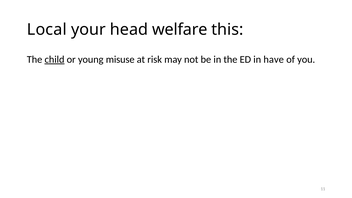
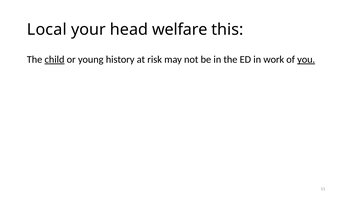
misuse: misuse -> history (120, 60)
have: have -> work (274, 60)
you underline: none -> present (306, 60)
